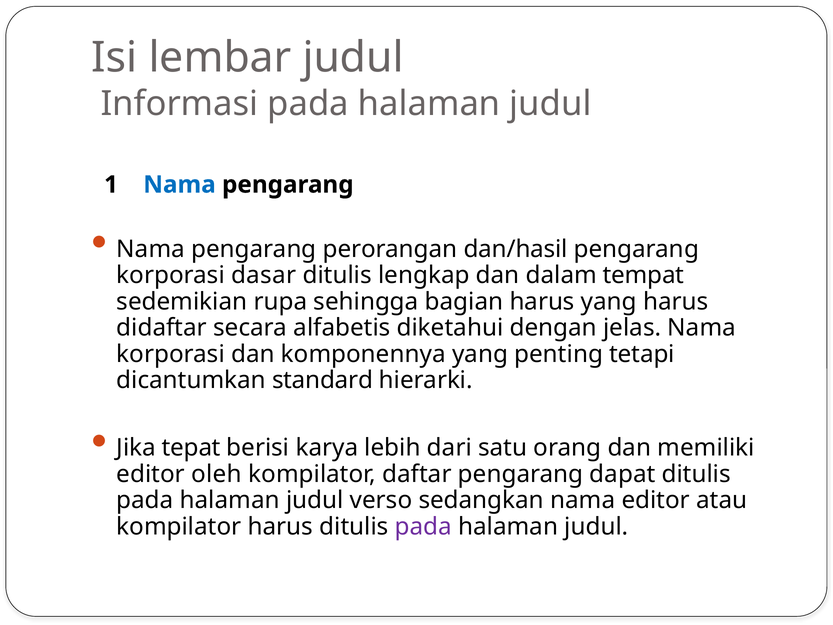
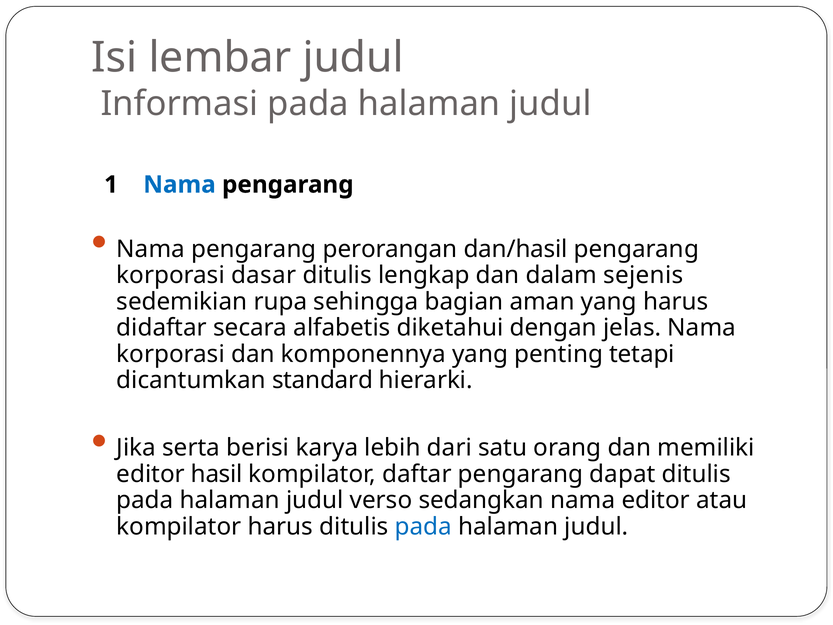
tempat: tempat -> sejenis (643, 275)
bagian harus: harus -> aman (542, 302)
tepat: tepat -> serta (191, 448)
oleh: oleh -> hasil (217, 474)
pada colour: purple -> blue (423, 526)
